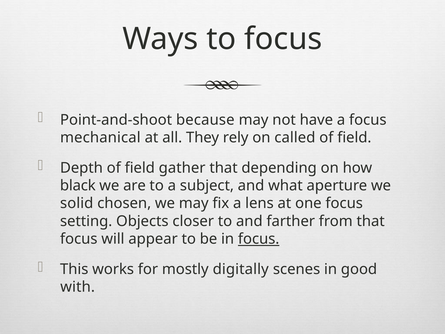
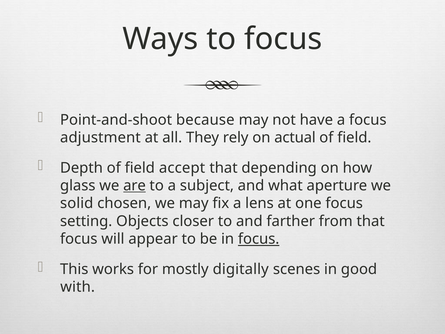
mechanical: mechanical -> adjustment (100, 138)
called: called -> actual (295, 138)
gather: gather -> accept (182, 168)
black: black -> glass (78, 185)
are underline: none -> present (134, 185)
